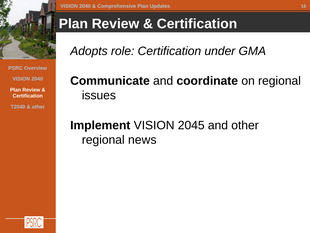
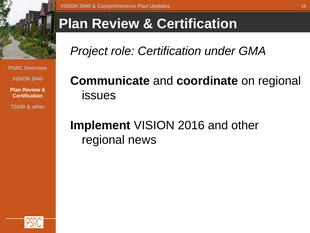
Adopts: Adopts -> Project (89, 51)
2045: 2045 -> 2016 (191, 125)
